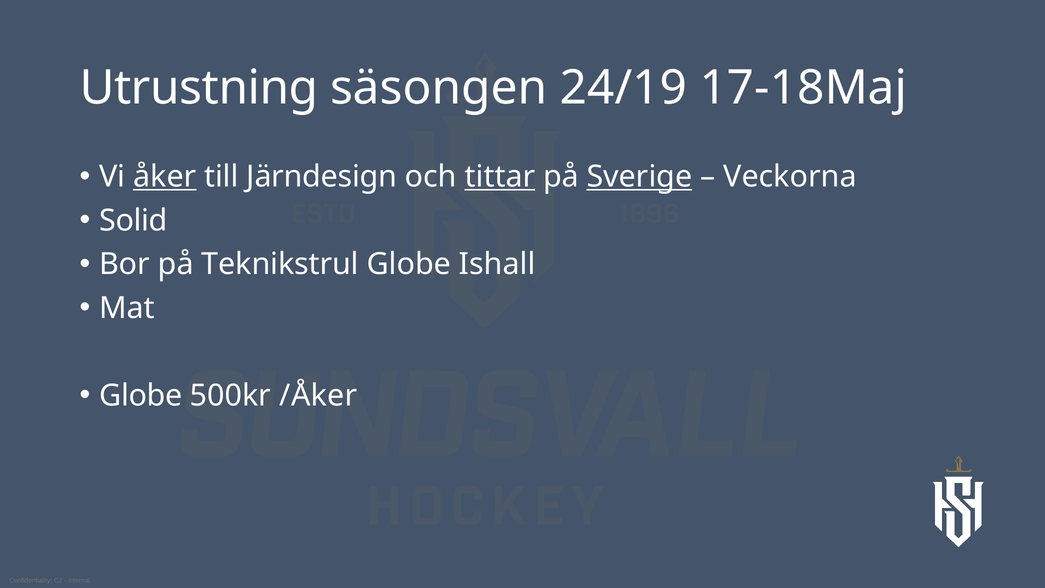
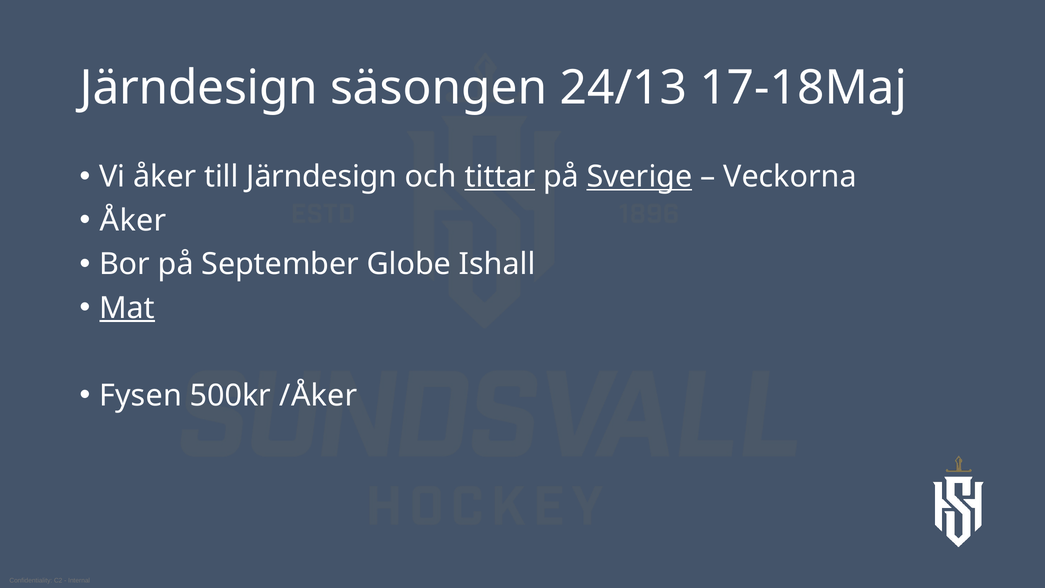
Utrustning: Utrustning -> Järndesign (199, 88)
24/19: 24/19 -> 24/13 (623, 88)
åker underline: present -> none (165, 177)
Solid: Solid -> Åker (133, 220)
Teknikstrul: Teknikstrul -> September (280, 264)
Mat underline: none -> present (127, 308)
Globe: Globe -> Fysen (141, 395)
